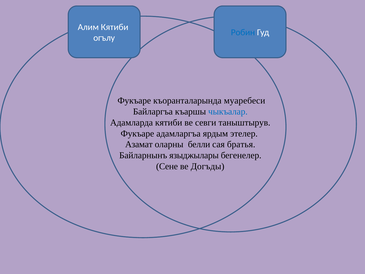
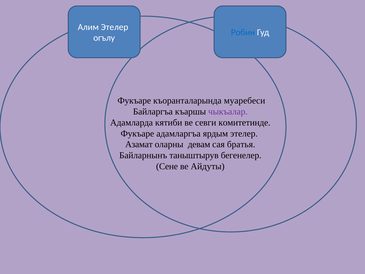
Алим Кятиби: Кятиби -> Этелер (115, 27)
чыкъалар colour: blue -> purple (228, 112)
таныштырув: таныштырув -> комитетинде (244, 122)
белли: белли -> девам (199, 144)
языджылары: языджылары -> таныштырув (194, 155)
Догъды: Догъды -> Айдуты (208, 166)
